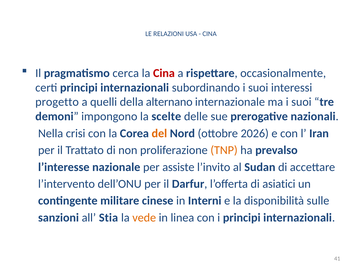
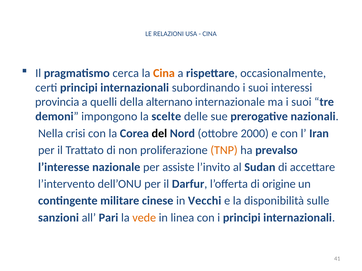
Cina colour: red -> orange (164, 73)
progetto: progetto -> provincia (57, 102)
del colour: orange -> black (159, 134)
2026: 2026 -> 2000 (255, 134)
asiatici: asiatici -> origine (279, 184)
Interni: Interni -> Vecchi (205, 201)
Stia: Stia -> Pari (109, 218)
